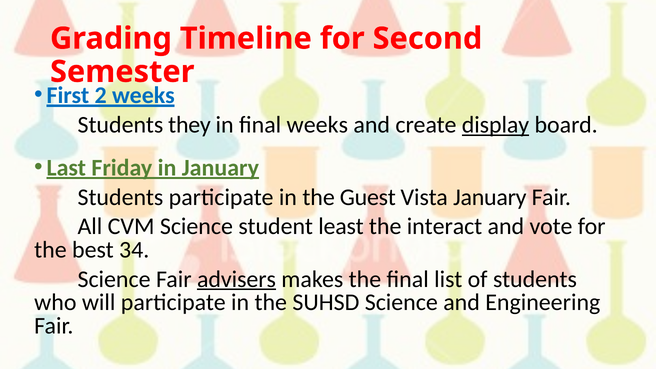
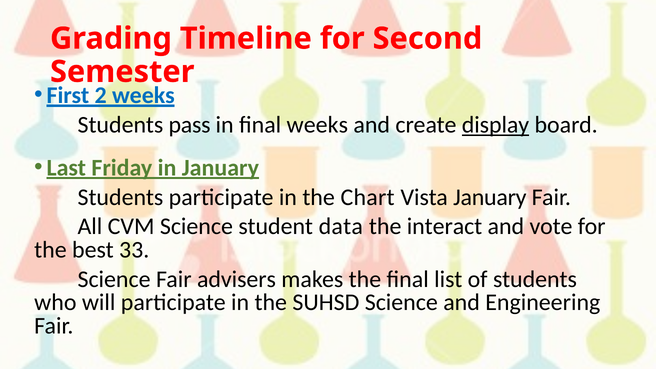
they: they -> pass (190, 125)
Guest: Guest -> Chart (368, 197)
least: least -> data (341, 227)
34: 34 -> 33 (134, 250)
advisers underline: present -> none (236, 279)
